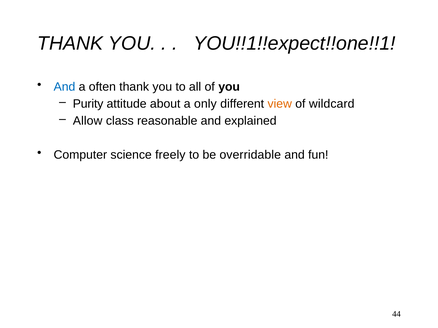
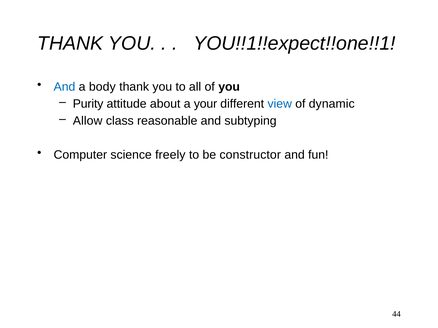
often: often -> body (102, 87)
only: only -> your (206, 104)
view colour: orange -> blue (280, 104)
wildcard: wildcard -> dynamic (332, 104)
explained: explained -> subtyping (251, 121)
overridable: overridable -> constructor (250, 155)
